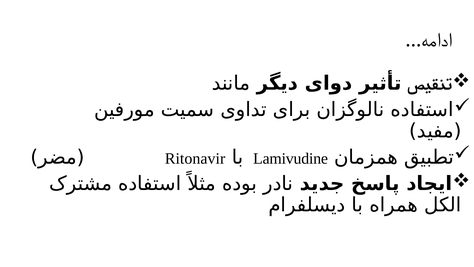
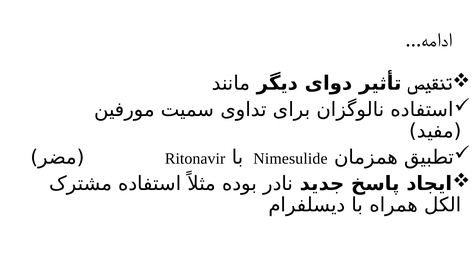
Lamivudine: Lamivudine -> Nimesulide (290, 158)
